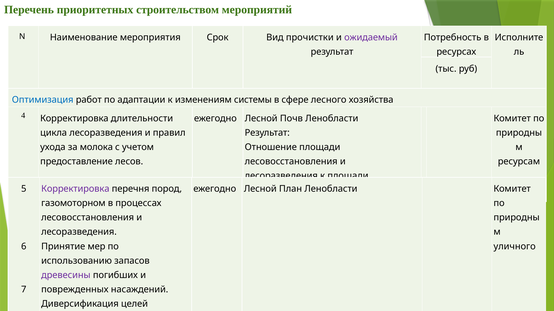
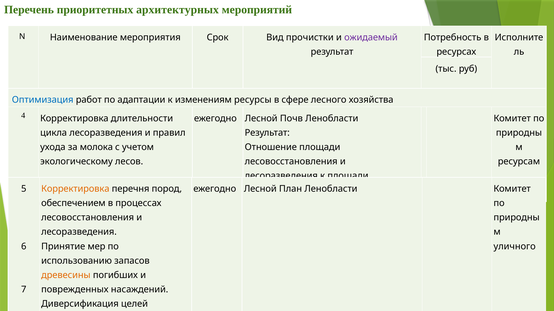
строительством: строительством -> архитектурных (178, 10)
системы: системы -> ресурсы (253, 100)
предоставление: предоставление -> экологическому (76, 162)
Корректировка colour: purple -> orange (75, 189)
газомоторном: газомоторном -> обеспечением (73, 204)
древесины colour: purple -> orange (66, 276)
